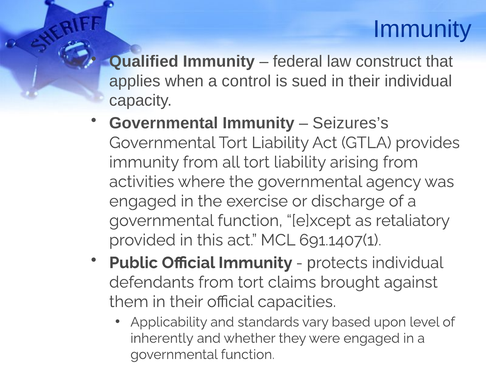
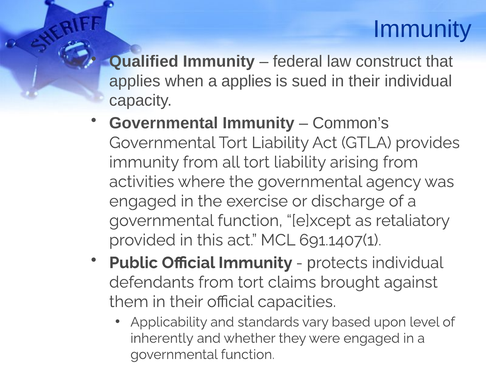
a control: control -> applies (246, 81)
Seizures’s: Seizures’s -> Common’s (351, 123)
